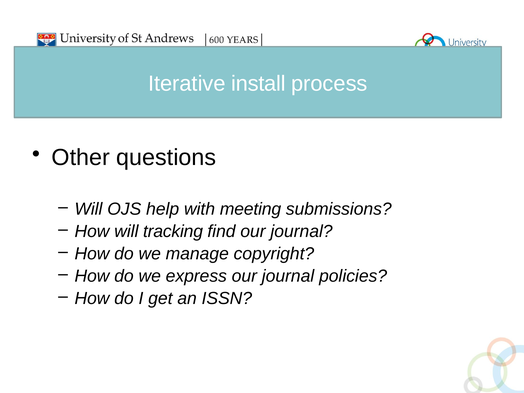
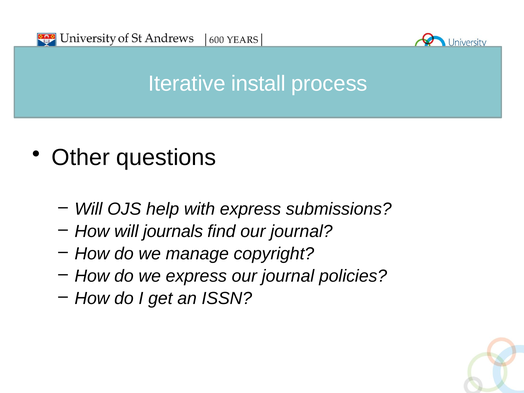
with meeting: meeting -> express (250, 209)
tracking: tracking -> journals (173, 232)
